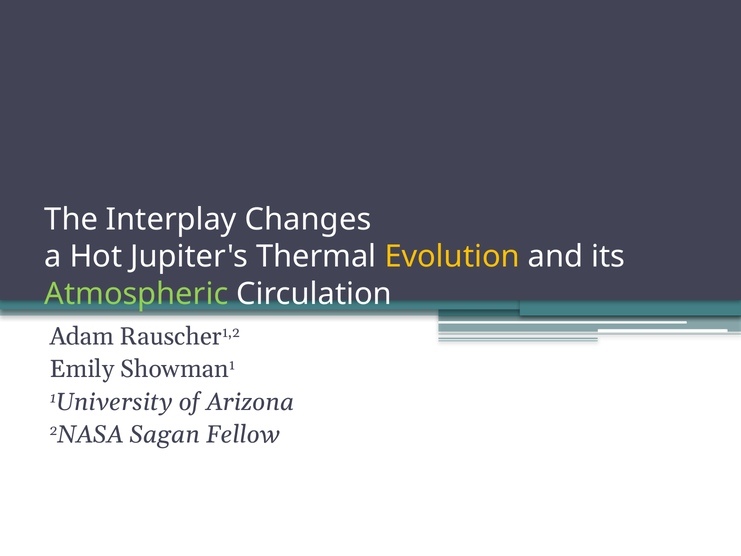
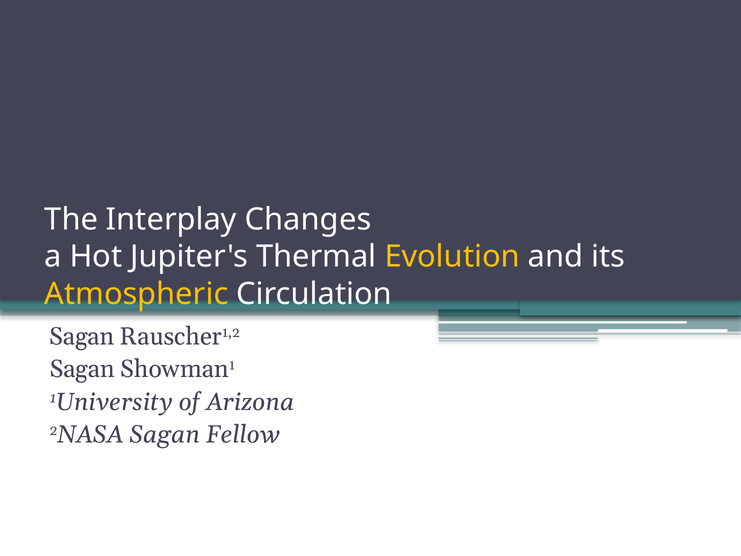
Atmospheric colour: light green -> yellow (136, 294)
Adam: Adam -> Sagan (82, 336)
Emily: Emily -> Sagan (82, 369)
